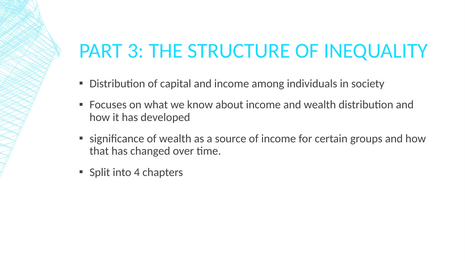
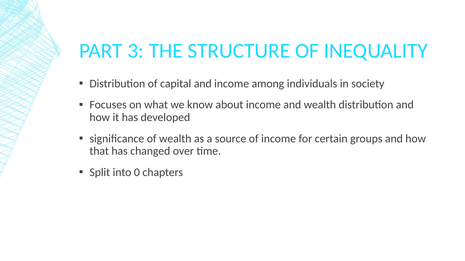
4: 4 -> 0 (137, 173)
